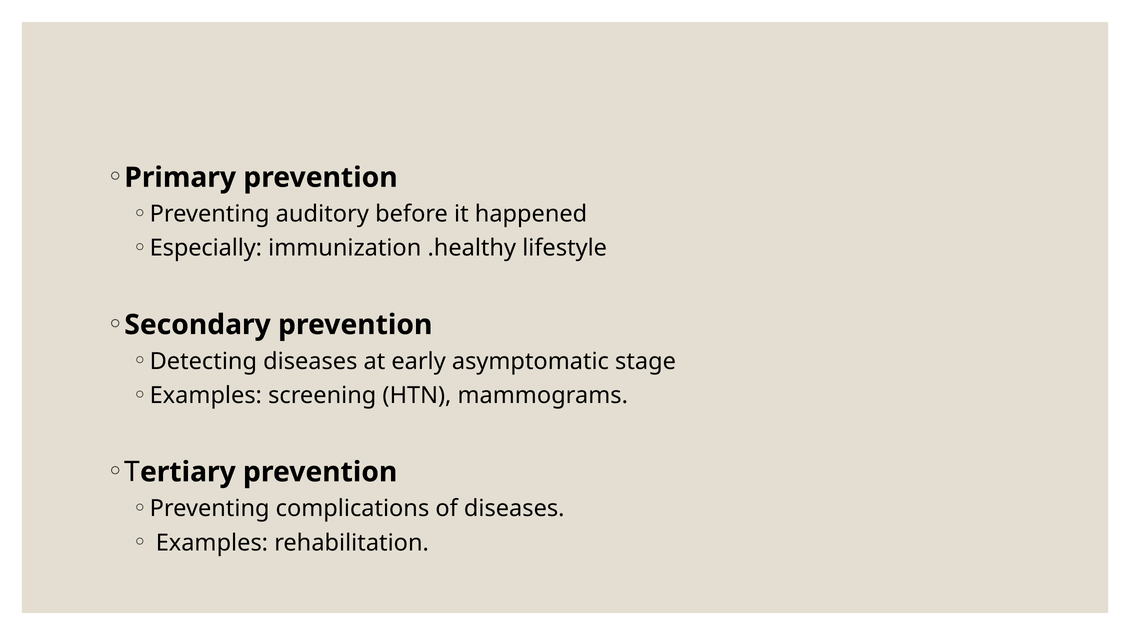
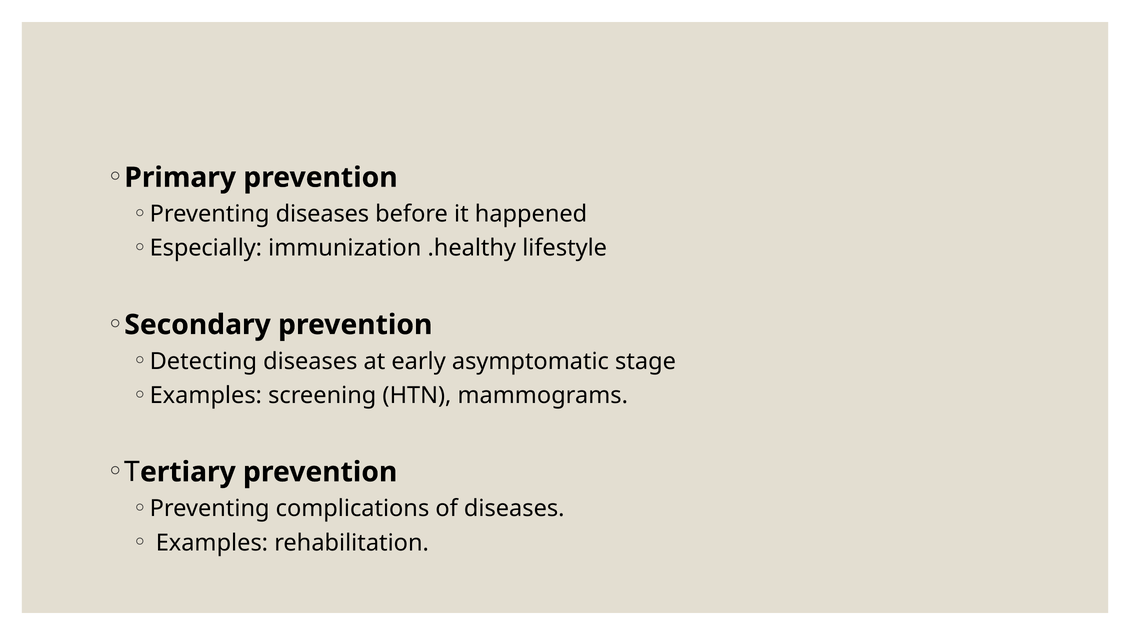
Preventing auditory: auditory -> diseases (322, 214)
